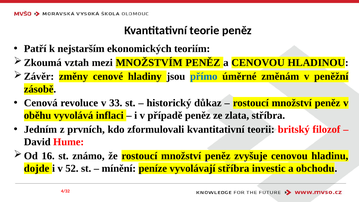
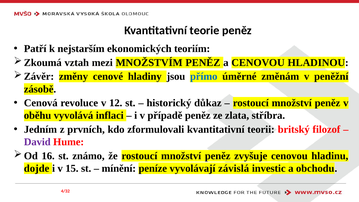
33: 33 -> 12 (116, 103)
David colour: black -> purple (37, 142)
52: 52 -> 15 (72, 168)
vyvolávají stříbra: stříbra -> závislá (234, 168)
